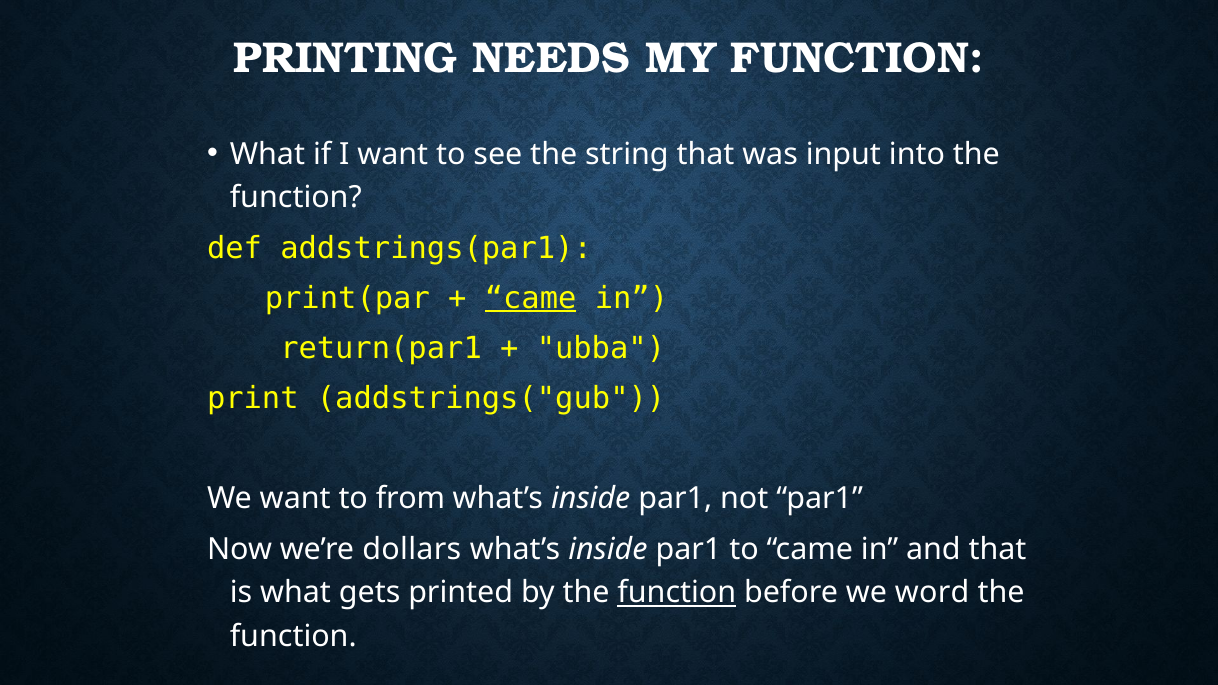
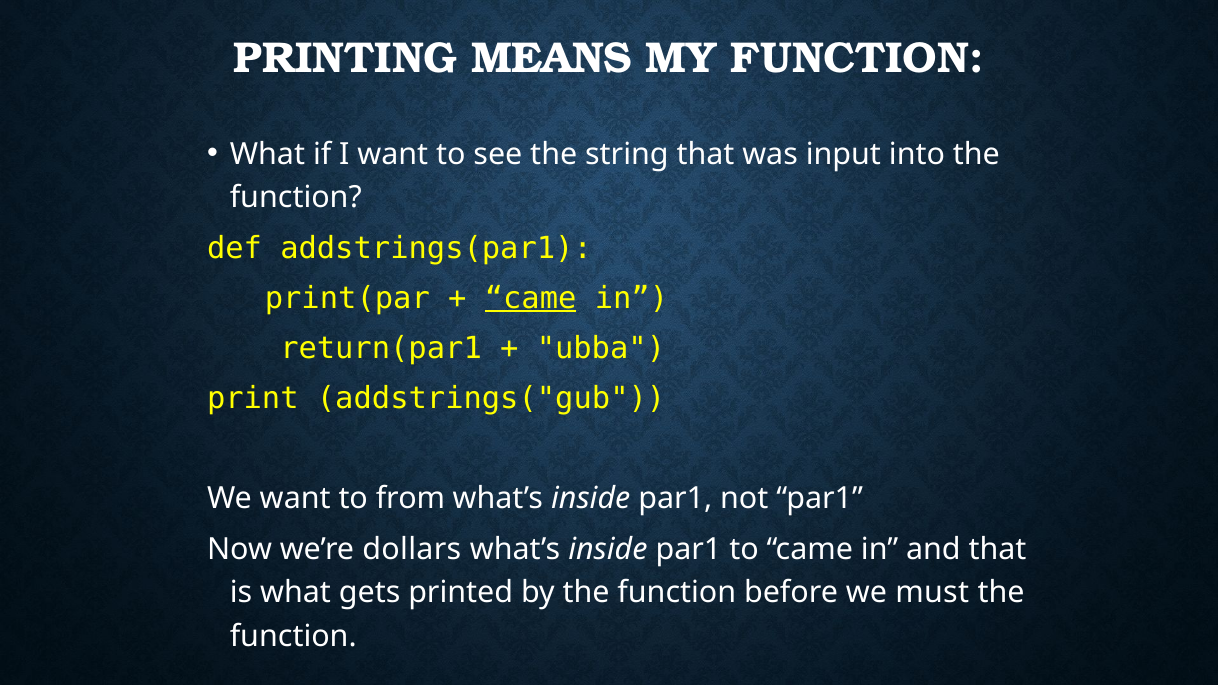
NEEDS: NEEDS -> MEANS (552, 58)
function underline: present -> none (677, 593)
word: word -> must (932, 593)
